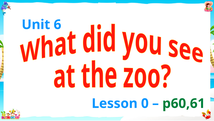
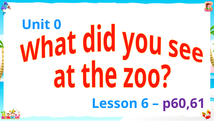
6: 6 -> 0 (57, 24)
0: 0 -> 6 (145, 103)
p60,61 colour: green -> purple (184, 103)
